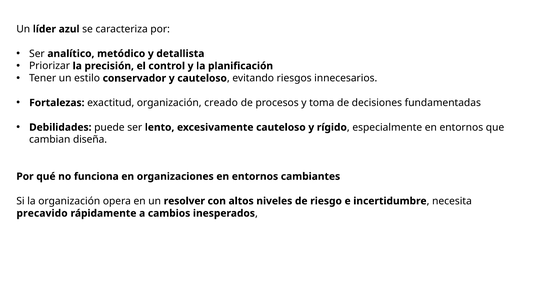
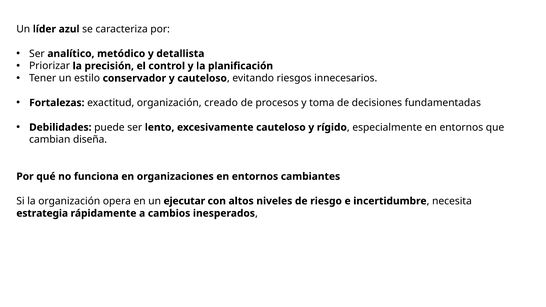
resolver: resolver -> ejecutar (184, 201)
precavido: precavido -> estrategia (42, 213)
